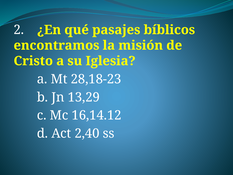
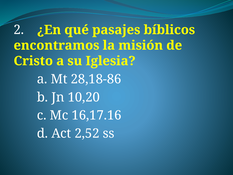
28,18-23: 28,18-23 -> 28,18-86 (96, 79)
13,29: 13,29 -> 10,20 (84, 97)
16,14.12: 16,14.12 -> 16,17.16 (97, 115)
2,40: 2,40 -> 2,52 (87, 133)
